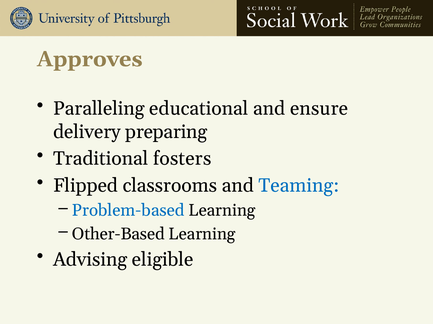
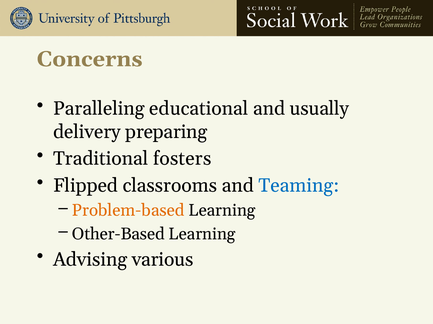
Approves: Approves -> Concerns (90, 59)
ensure: ensure -> usually (319, 109)
Problem-based colour: blue -> orange (128, 211)
eligible: eligible -> various (163, 260)
